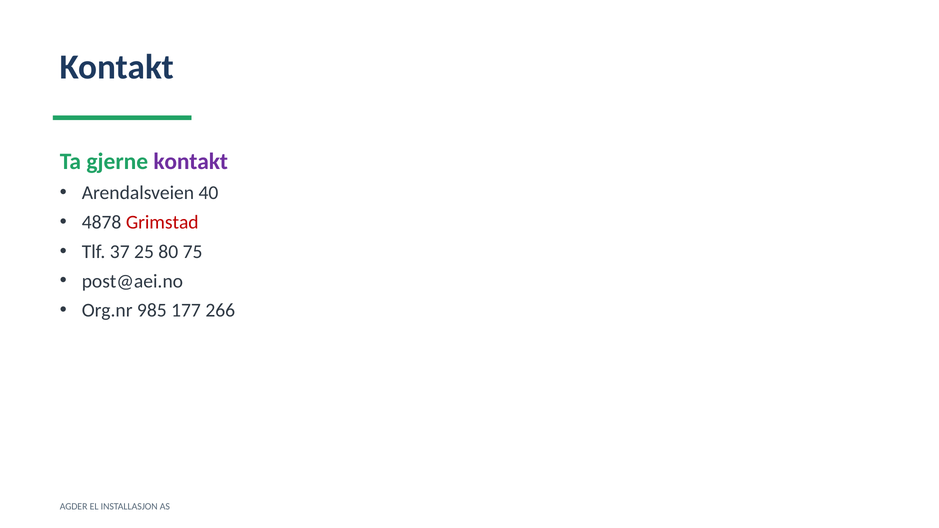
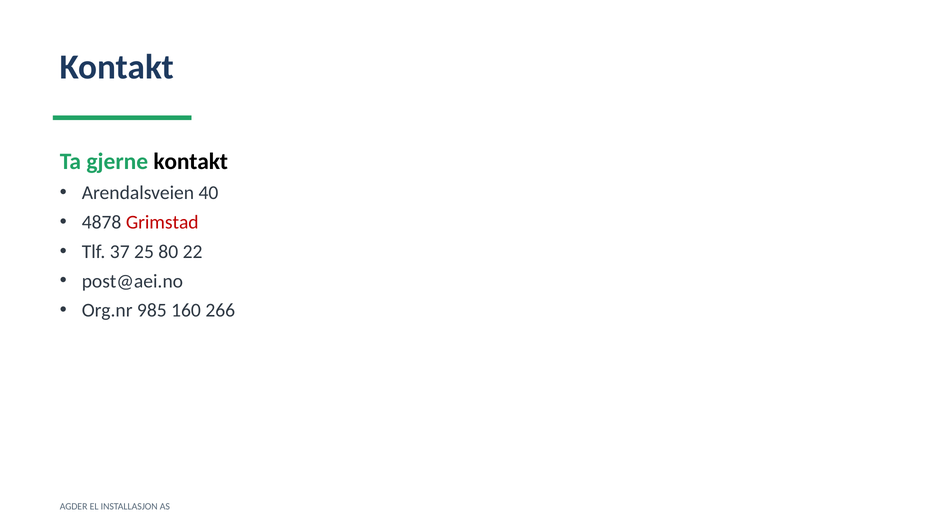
kontakt colour: purple -> black (191, 162)
75: 75 -> 22 (193, 252)
177: 177 -> 160 (186, 311)
